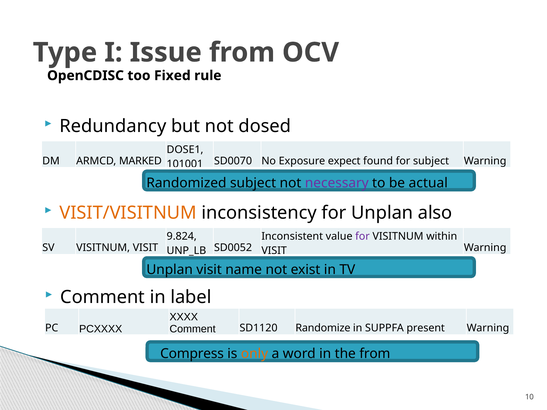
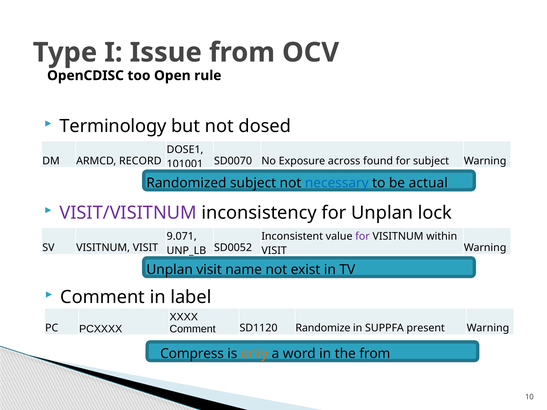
Fixed: Fixed -> Open (172, 76)
Redundancy: Redundancy -> Terminology (113, 126)
MARKED: MARKED -> RECORD (140, 161)
expect: expect -> across (344, 161)
necessary colour: purple -> blue (337, 183)
VISIT/VISITNUM colour: orange -> purple (128, 213)
also: also -> lock (435, 213)
9.824: 9.824 -> 9.071 (182, 236)
